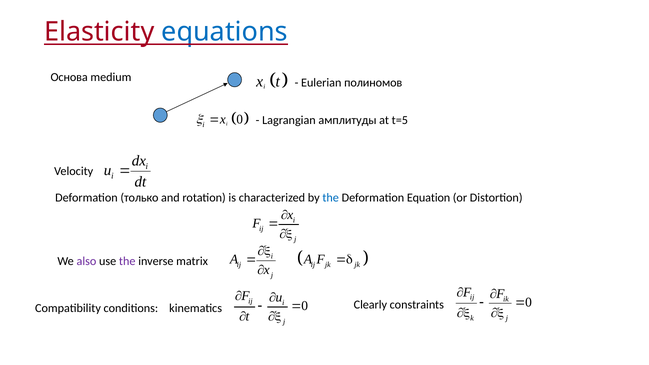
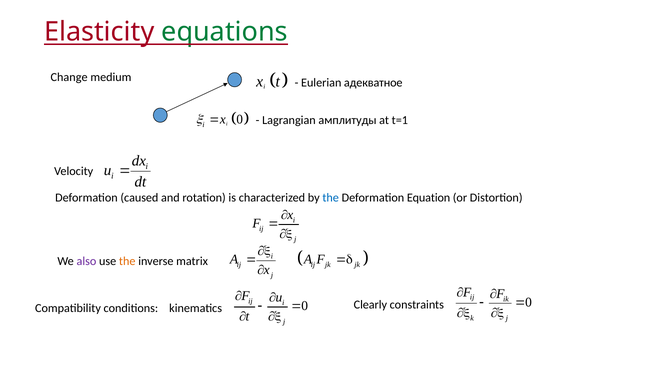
equations colour: blue -> green (225, 32)
Основа: Основа -> Change (69, 77)
полиномов: полиномов -> адекватное (373, 83)
t=5: t=5 -> t=1 (400, 120)
только: только -> caused (139, 198)
the colour: purple -> orange (127, 262)
